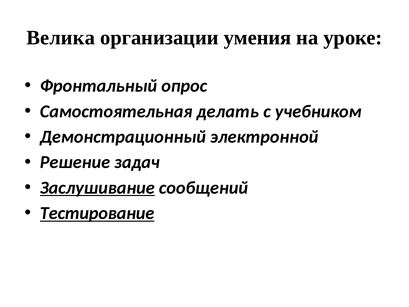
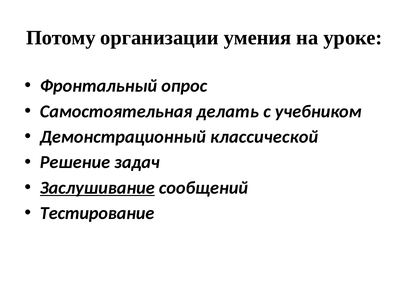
Велика: Велика -> Потому (61, 38)
электронной: электронной -> классической (264, 137)
Тестирование underline: present -> none (97, 213)
